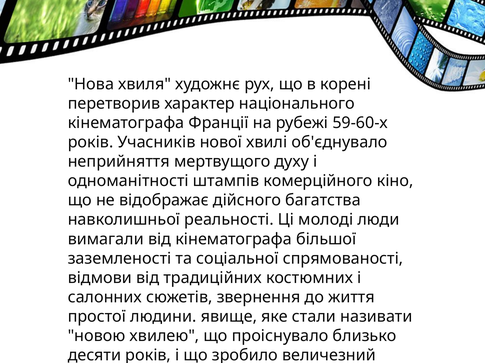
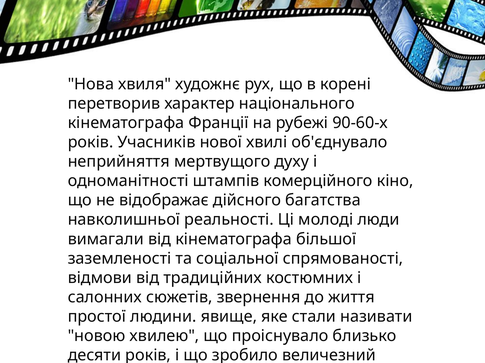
59-60-х: 59-60-х -> 90-60-х (360, 123)
